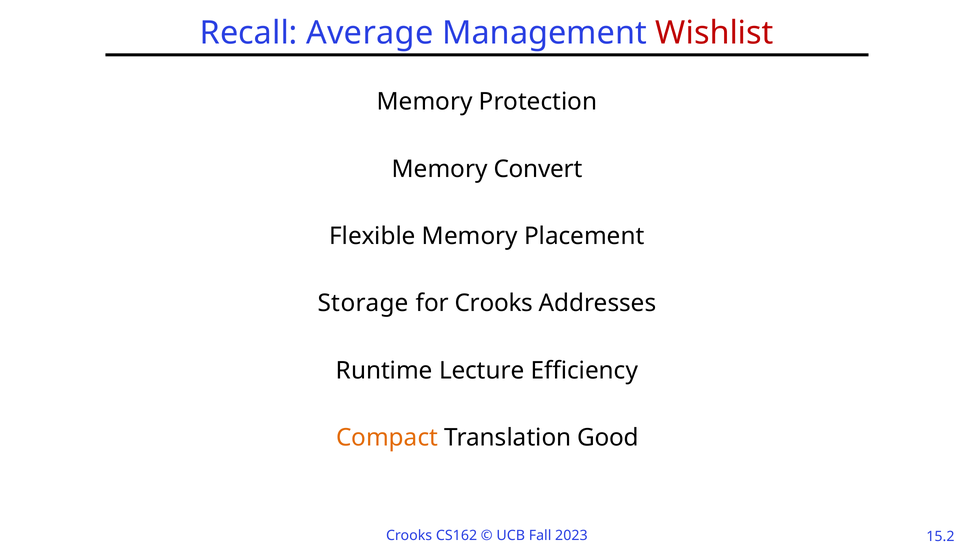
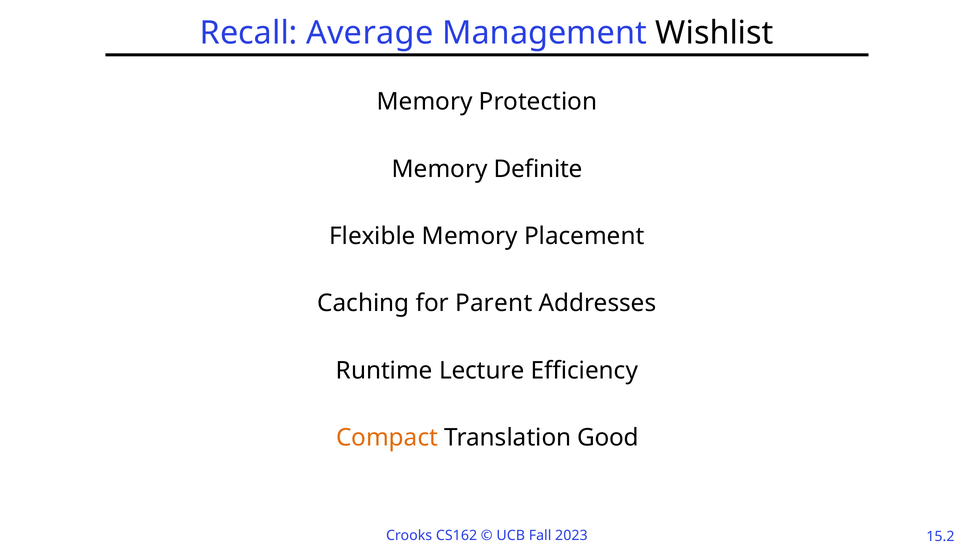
Wishlist colour: red -> black (715, 33)
Convert: Convert -> Definite (538, 169)
Storage: Storage -> Caching (363, 303)
for Crooks: Crooks -> Parent (494, 303)
